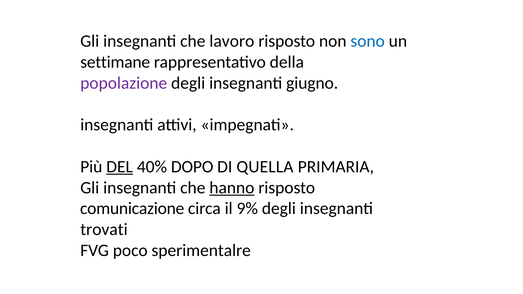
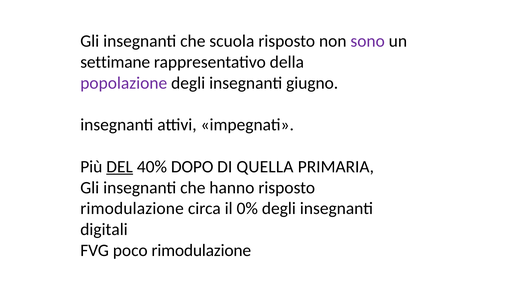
lavoro: lavoro -> scuola (232, 41)
sono colour: blue -> purple (368, 41)
hanno underline: present -> none (232, 188)
comunicazione: comunicazione -> rimodulazione (132, 209)
9%: 9% -> 0% (247, 209)
trovati: trovati -> digitali (104, 230)
poco sperimentalre: sperimentalre -> rimodulazione (201, 251)
